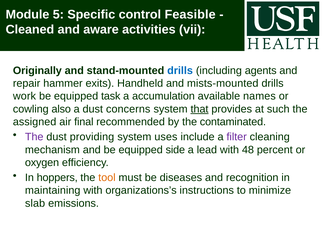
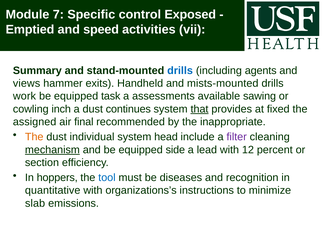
5: 5 -> 7 (58, 14)
Feasible: Feasible -> Exposed (190, 14)
Cleaned: Cleaned -> Emptied (30, 29)
aware: aware -> speed (101, 29)
Originally: Originally -> Summary (37, 71)
repair: repair -> views (27, 84)
accumulation: accumulation -> assessments (163, 96)
names: names -> sawing (260, 96)
also: also -> inch (61, 109)
concerns: concerns -> continues (128, 109)
such: such -> fixed (278, 109)
contaminated: contaminated -> inappropriate (233, 122)
The colour: purple -> orange (34, 137)
providing: providing -> individual (92, 137)
uses: uses -> head (166, 137)
mechanism underline: none -> present (52, 150)
48: 48 -> 12 (248, 150)
oxygen: oxygen -> section (42, 163)
tool colour: orange -> blue (107, 178)
maintaining: maintaining -> quantitative (53, 191)
